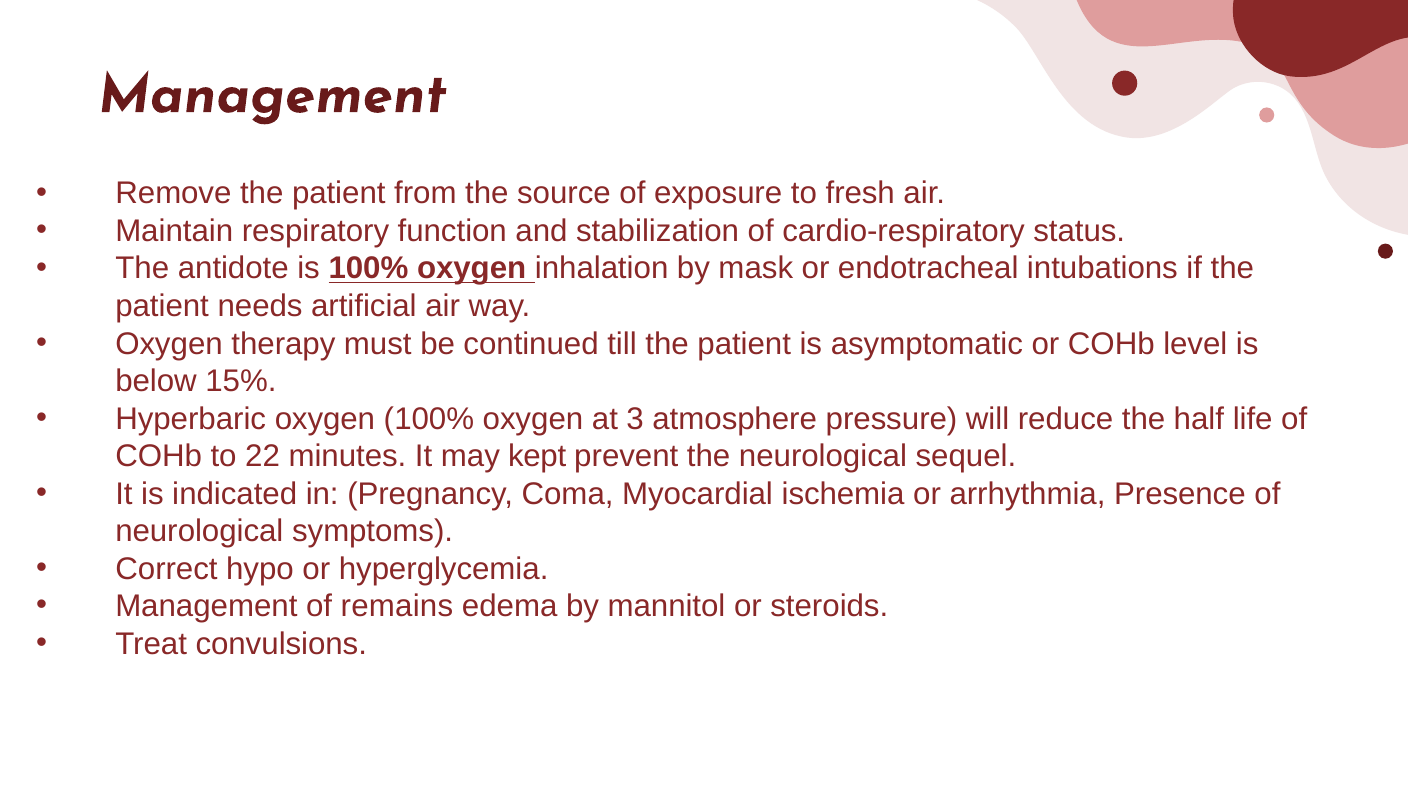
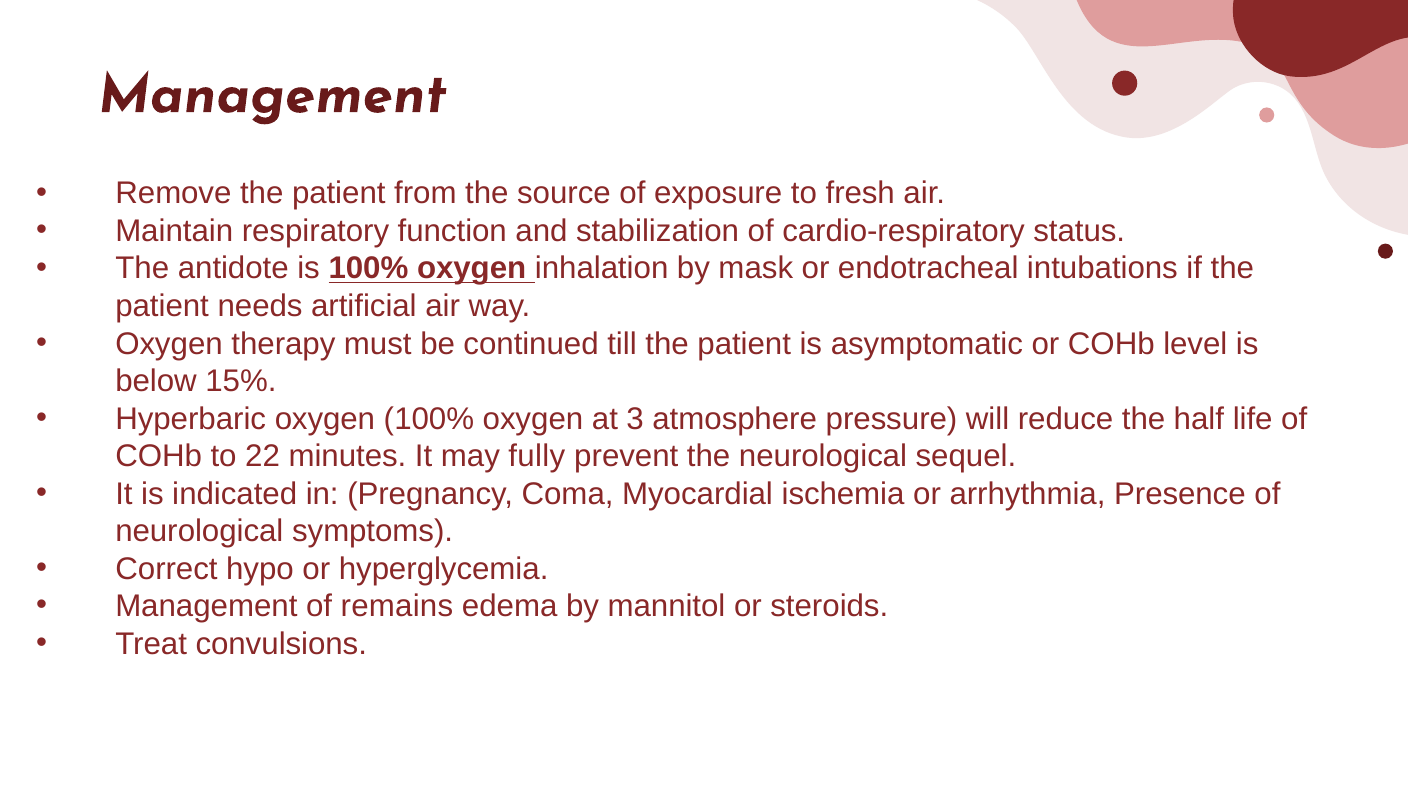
kept: kept -> fully (537, 456)
